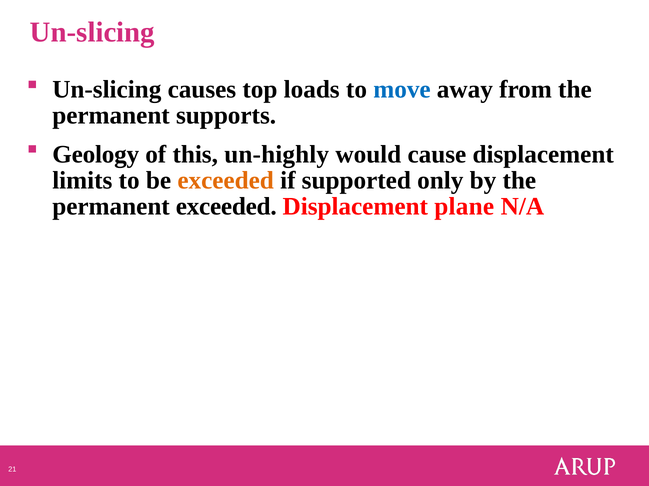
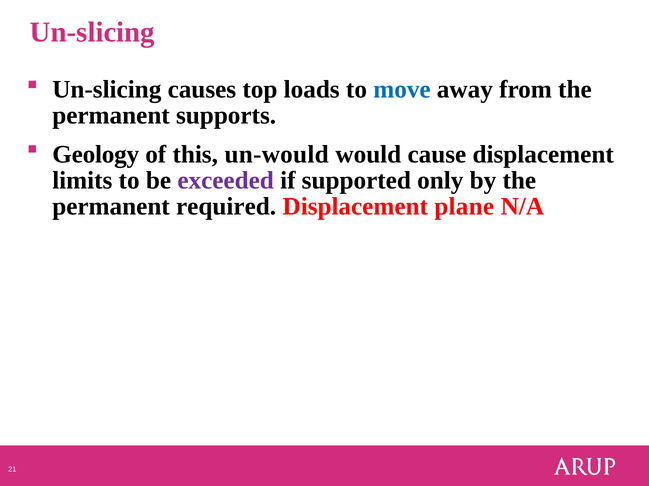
un-highly: un-highly -> un-would (277, 154)
exceeded colour: orange -> purple (226, 181)
permanent exceeded: exceeded -> required (226, 207)
